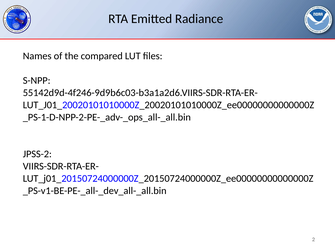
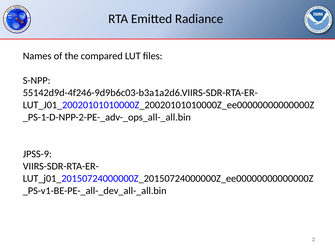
JPSS-2: JPSS-2 -> JPSS-9 (37, 154)
